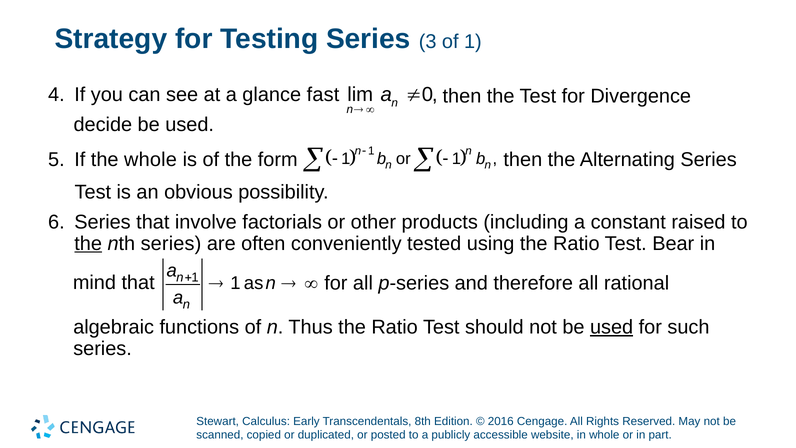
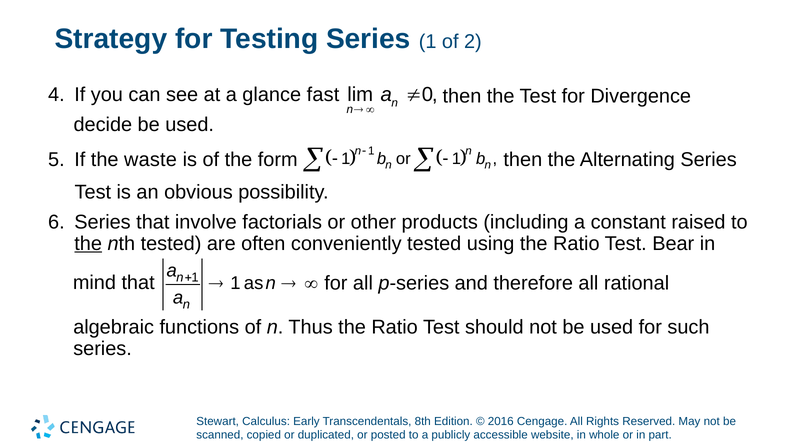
Series 3: 3 -> 1 (428, 42)
of 1: 1 -> 2 (473, 42)
the whole: whole -> waste (150, 159)
nth series: series -> tested (171, 243)
used underline: present -> none (612, 327)
